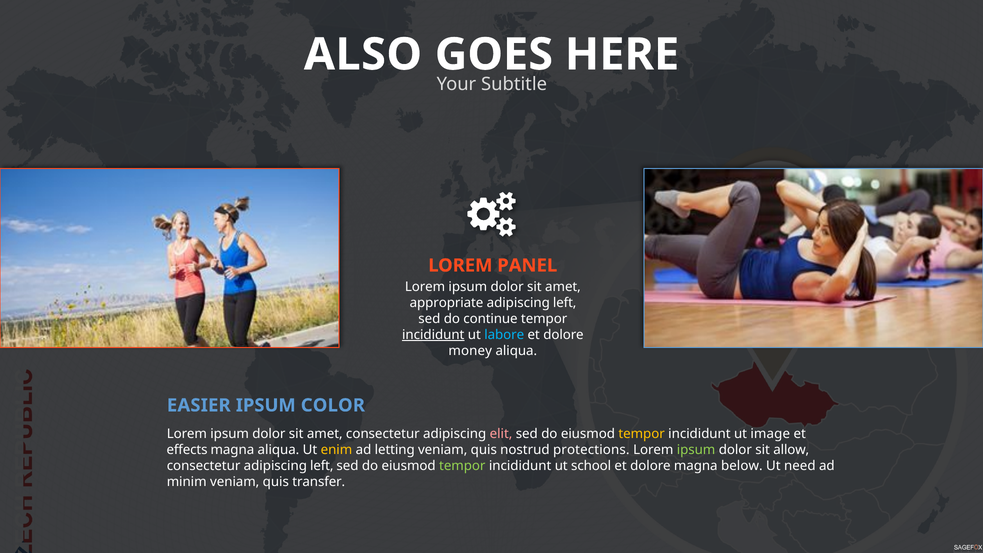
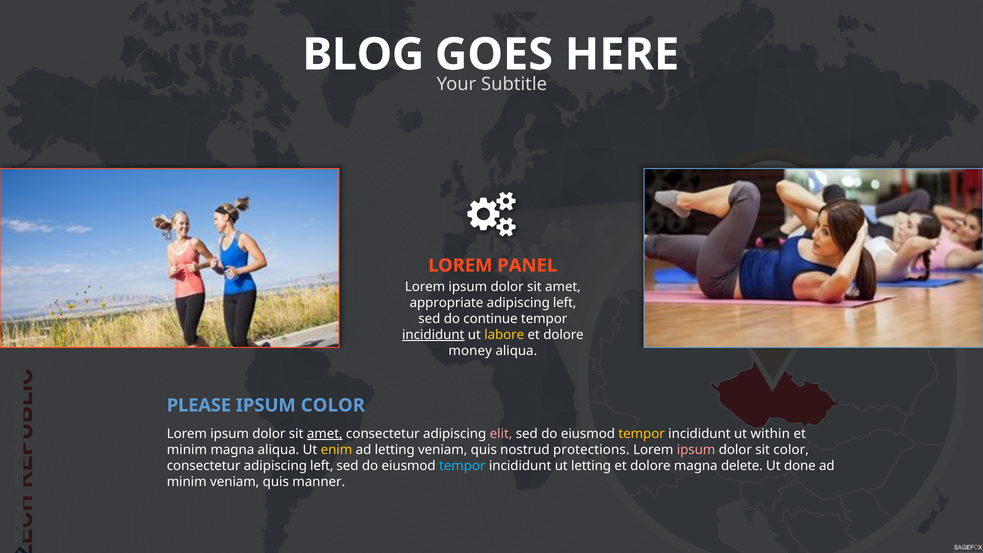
ALSO: ALSO -> BLOG (363, 55)
labore colour: light blue -> yellow (504, 335)
EASIER: EASIER -> PLEASE (199, 405)
amet underline: none -> present (325, 434)
image: image -> within (770, 434)
effects: effects -> minim (187, 450)
ipsum colour: light green -> pink (696, 450)
sit allow: allow -> color (791, 450)
tempor colour: light green -> light blue (462, 466)
ut school: school -> letting (591, 466)
below: below -> delete (742, 466)
need: need -> done (800, 466)
transfer: transfer -> manner (319, 482)
